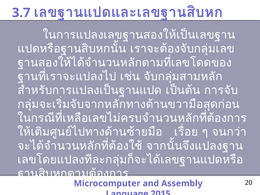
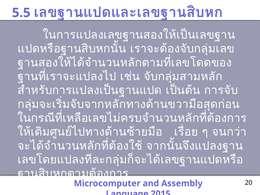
3.7: 3.7 -> 5.5 (21, 13)
